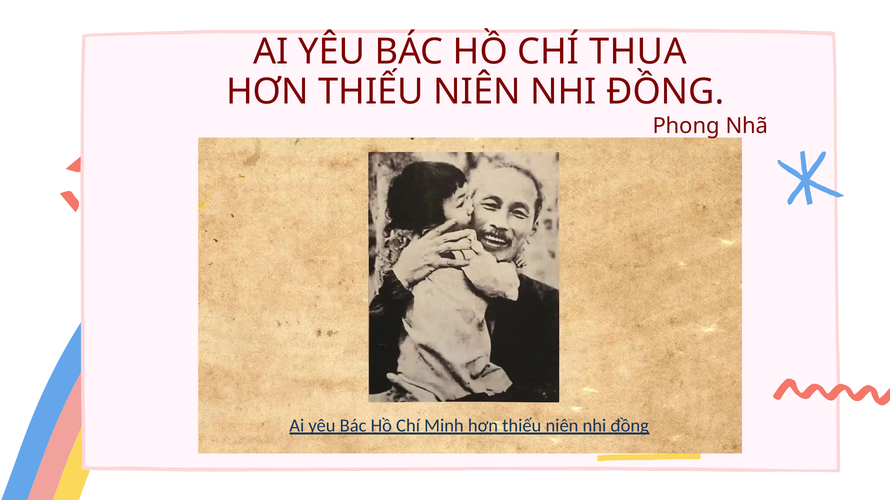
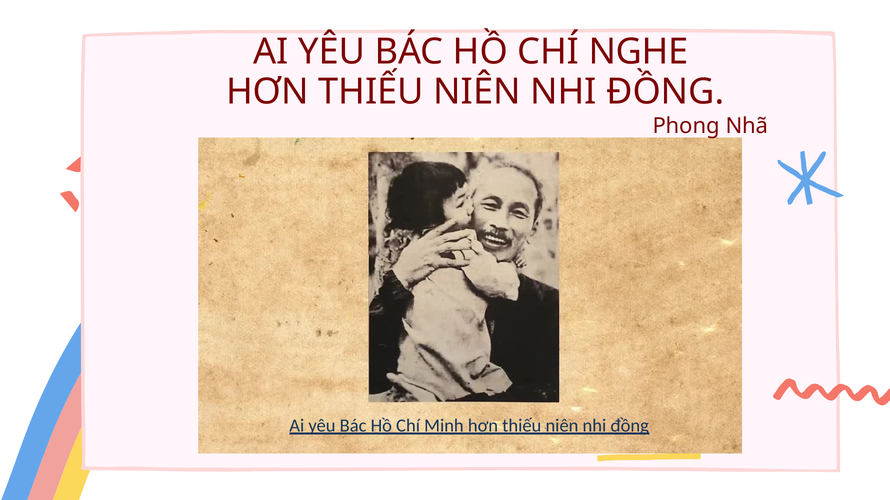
THUA: THUA -> NGHE (638, 52)
